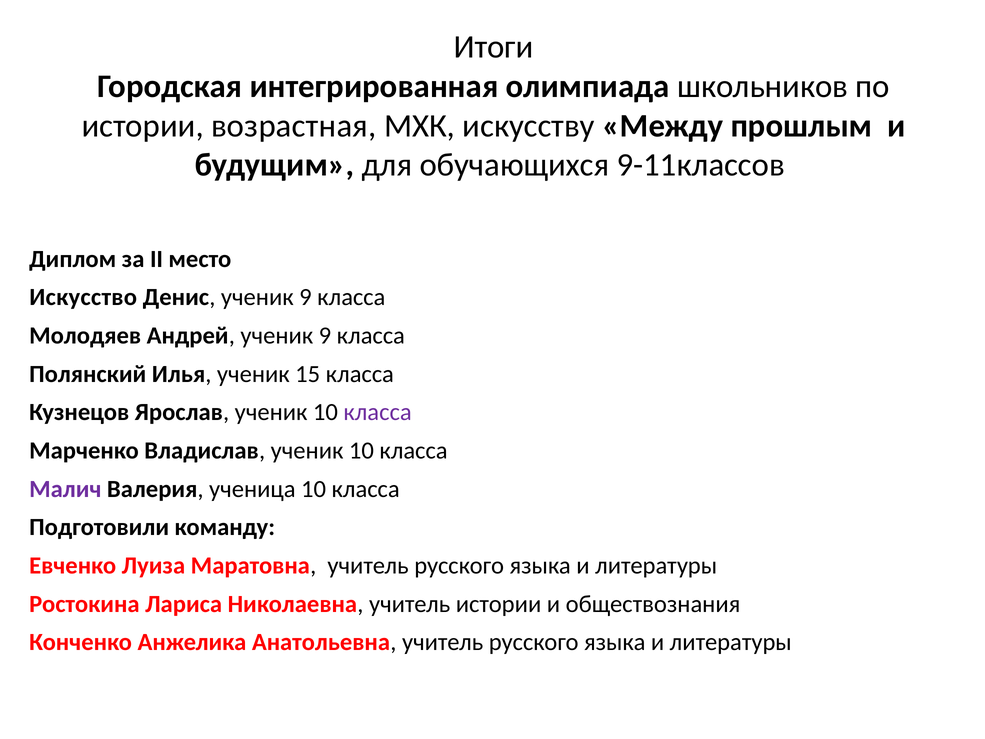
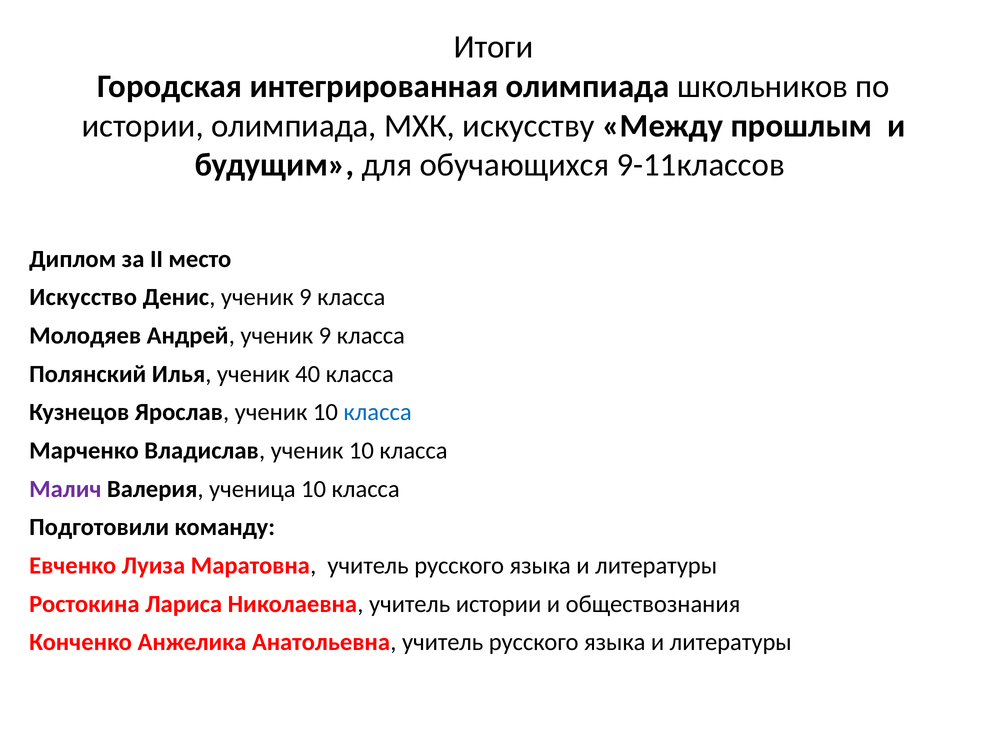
истории возрастная: возрастная -> олимпиада (294, 126)
15: 15 -> 40 (308, 374)
класса colour: purple -> blue (378, 412)
